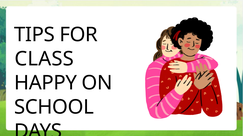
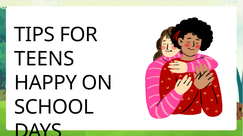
CLASS: CLASS -> TEENS (44, 59)
